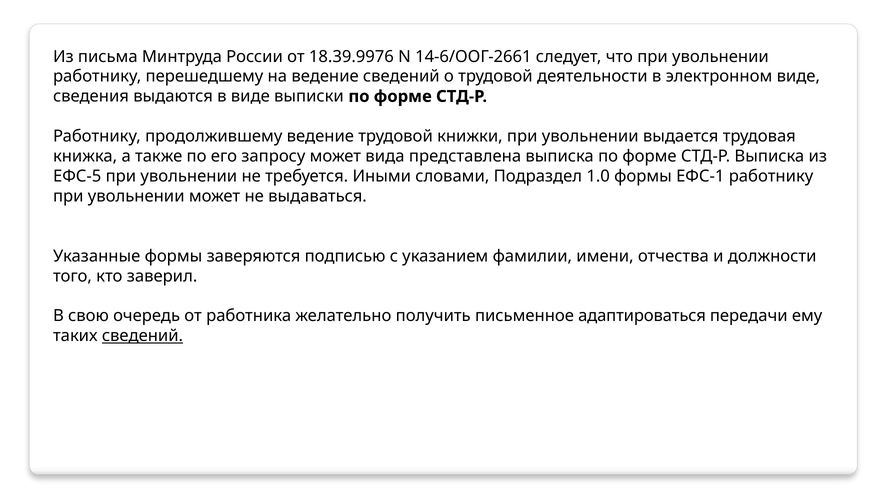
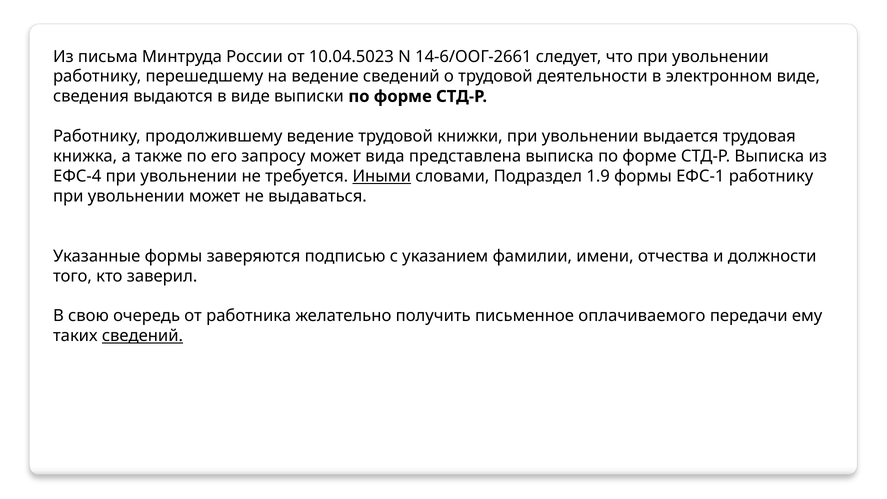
18.39.9976: 18.39.9976 -> 10.04.5023 (351, 57)
ЕФС-5: ЕФС-5 -> ЕФС-4 (77, 176)
Иными underline: none -> present (382, 176)
1.0: 1.0 -> 1.9 (598, 176)
адаптироваться: адаптироваться -> оплачиваемого (642, 316)
